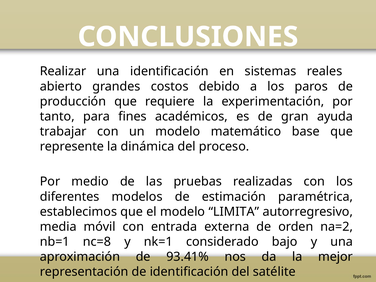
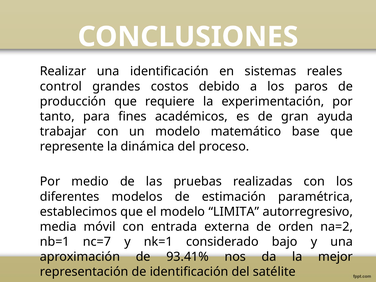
abierto: abierto -> control (61, 86)
nc=8: nc=8 -> nc=7 (97, 242)
